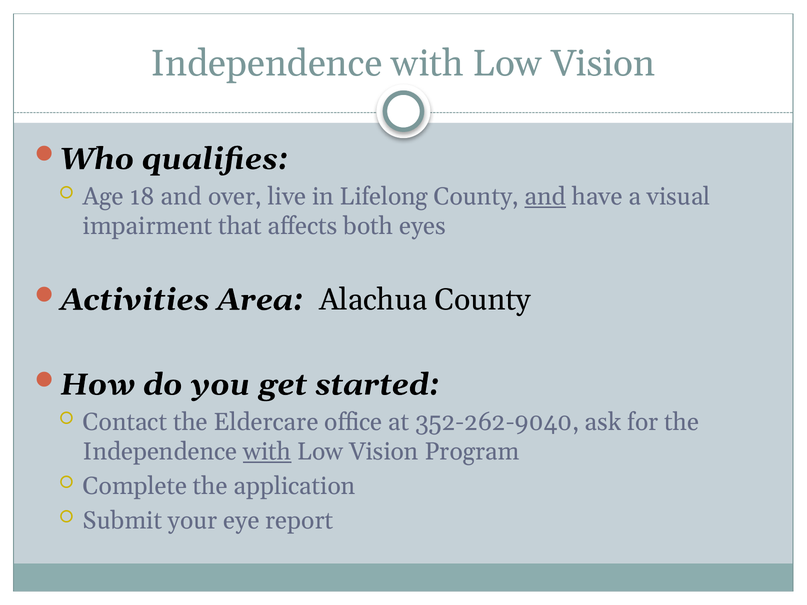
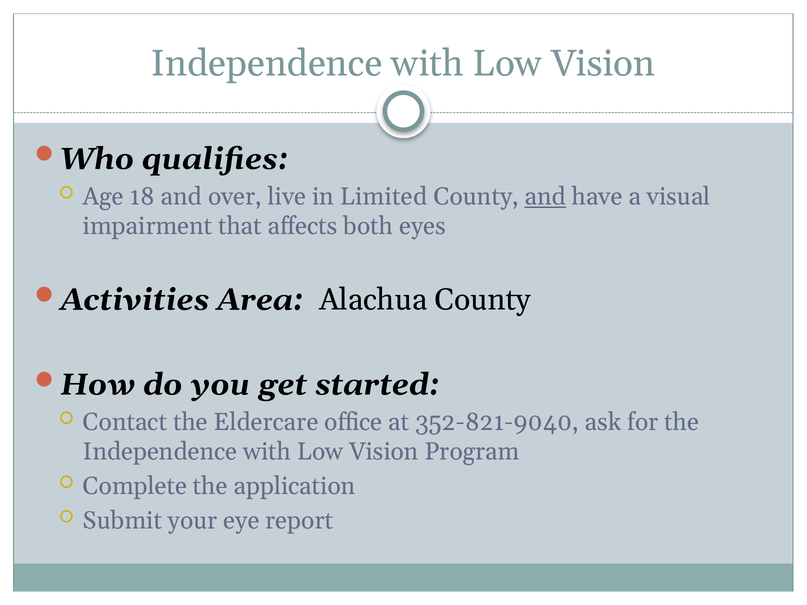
Lifelong: Lifelong -> Limited (384, 197)
352-262-9040: 352-262-9040 -> 352-821-9040 (497, 422)
with underline: present -> none (267, 452)
